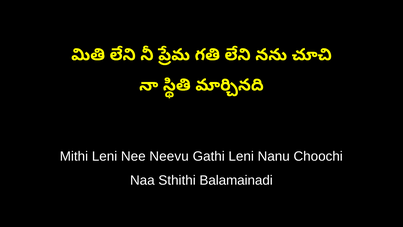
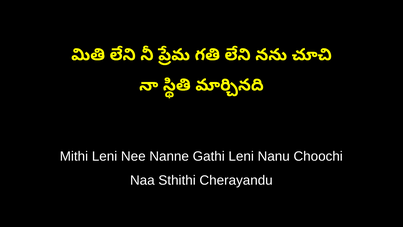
Neevu: Neevu -> Nanne (169, 156)
Balamainadi: Balamainadi -> Cherayandu (236, 180)
